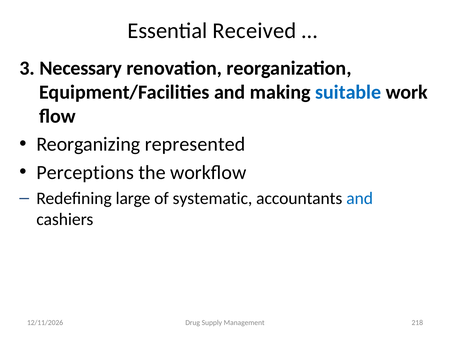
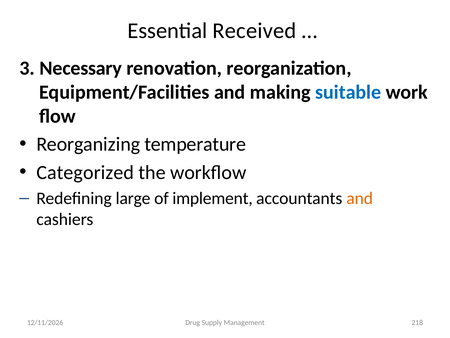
represented: represented -> temperature (195, 144)
Perceptions: Perceptions -> Categorized (85, 172)
systematic: systematic -> implement (213, 198)
and colour: blue -> orange (360, 198)
